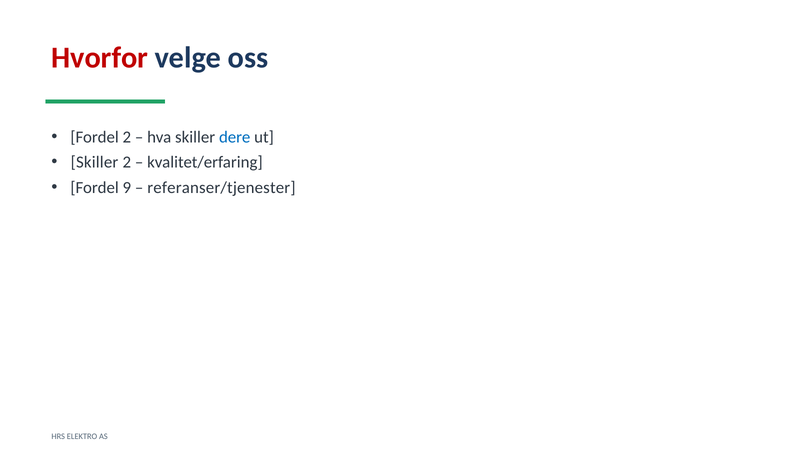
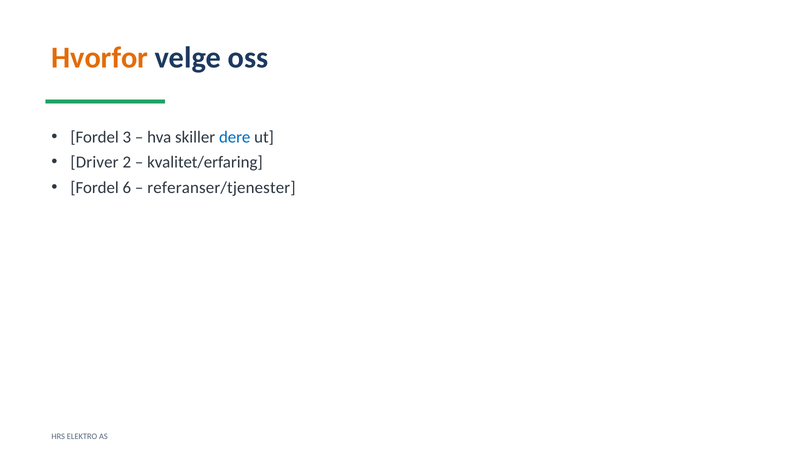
Hvorfor colour: red -> orange (100, 58)
Fordel 2: 2 -> 3 (127, 137)
Skiller: Skiller -> Driver (95, 162)
9: 9 -> 6 (127, 188)
